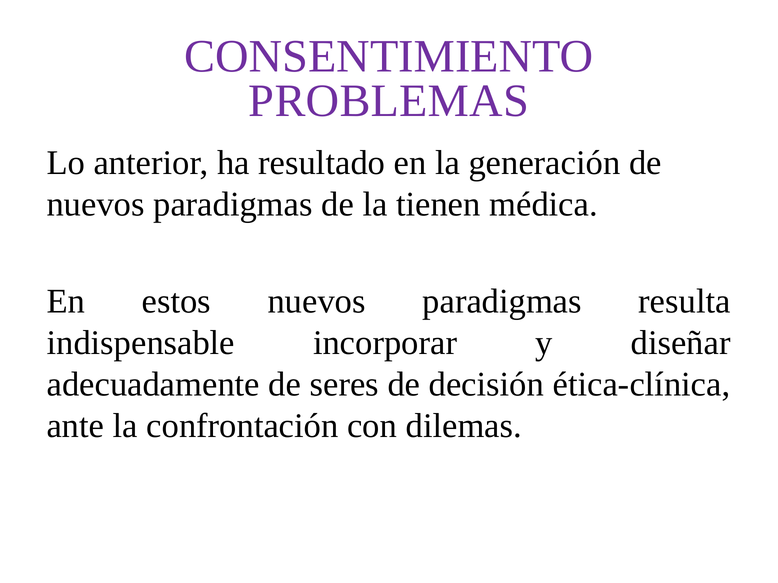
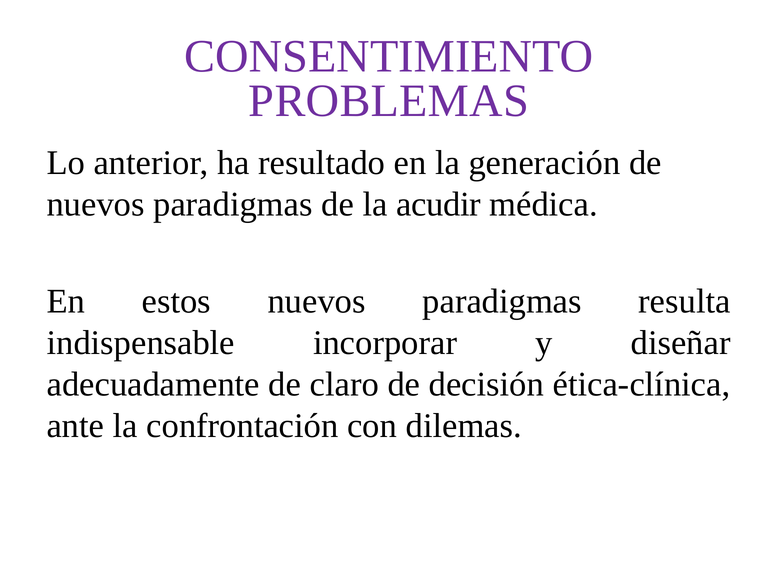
tienen: tienen -> acudir (439, 205)
seres: seres -> claro (344, 385)
